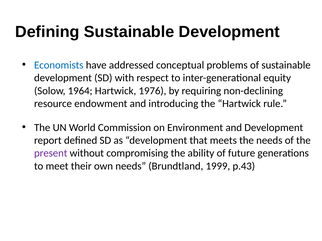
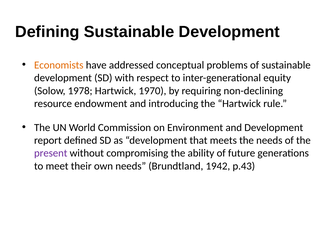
Economists colour: blue -> orange (59, 65)
1964: 1964 -> 1978 (80, 91)
1976: 1976 -> 1970 (152, 91)
1999: 1999 -> 1942 (218, 166)
